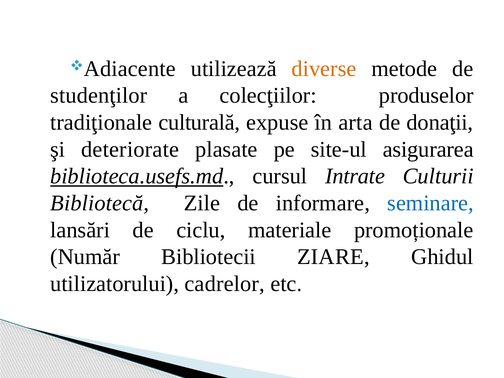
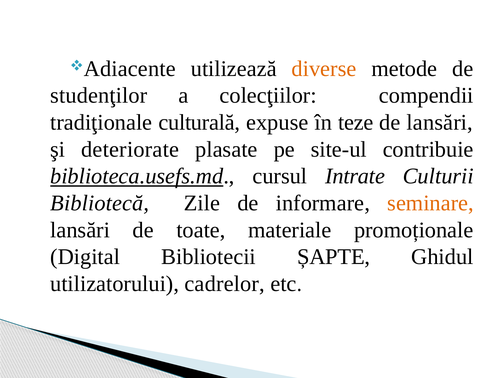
produselor: produselor -> compendii (426, 96)
arta: arta -> teze (356, 122)
de donaţii: donaţii -> lansări (440, 122)
asigurarea: asigurarea -> contribuie (428, 149)
seminare colour: blue -> orange (431, 203)
ciclu: ciclu -> toate (201, 230)
Număr: Număr -> Digital (85, 257)
ZIARE: ZIARE -> ȘAPTE (334, 257)
